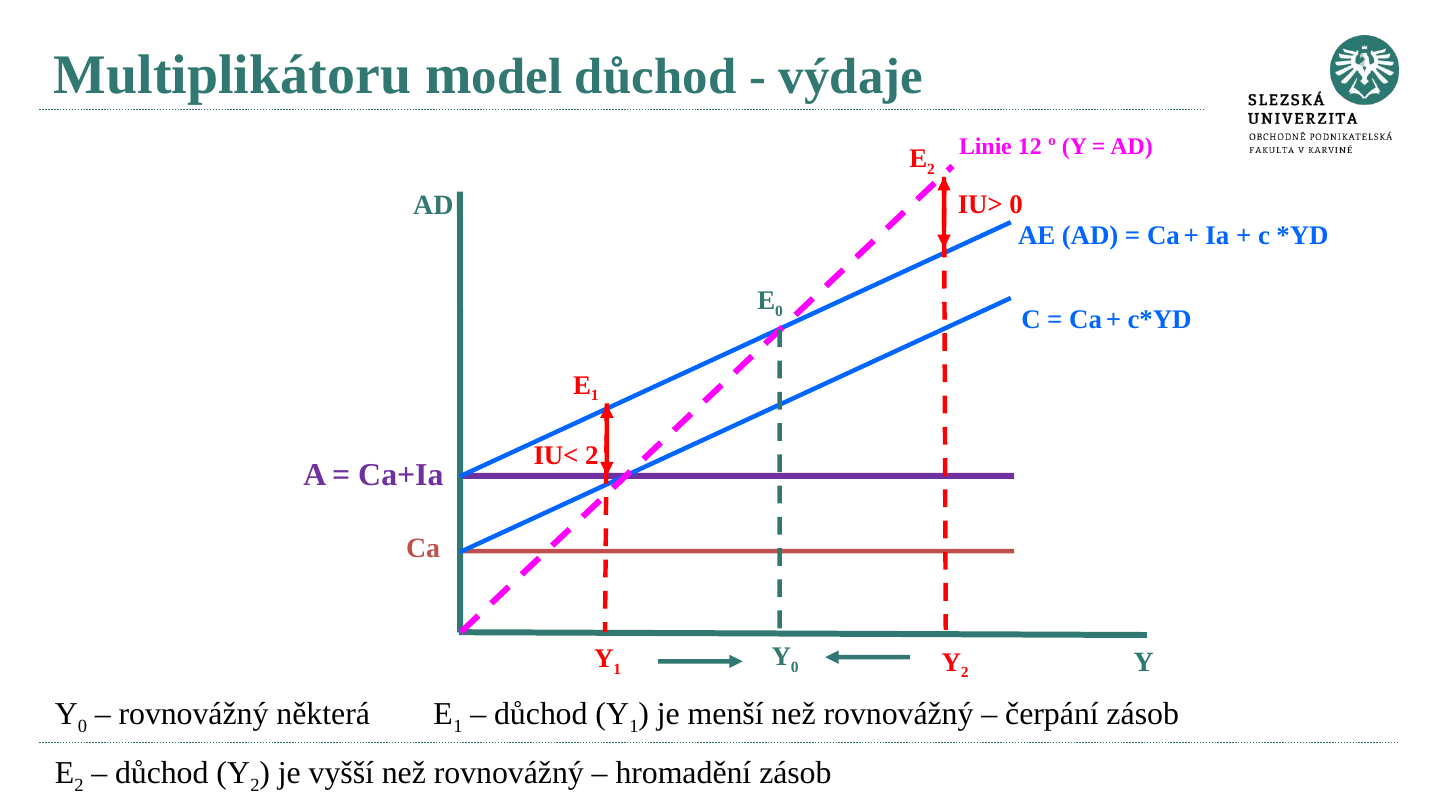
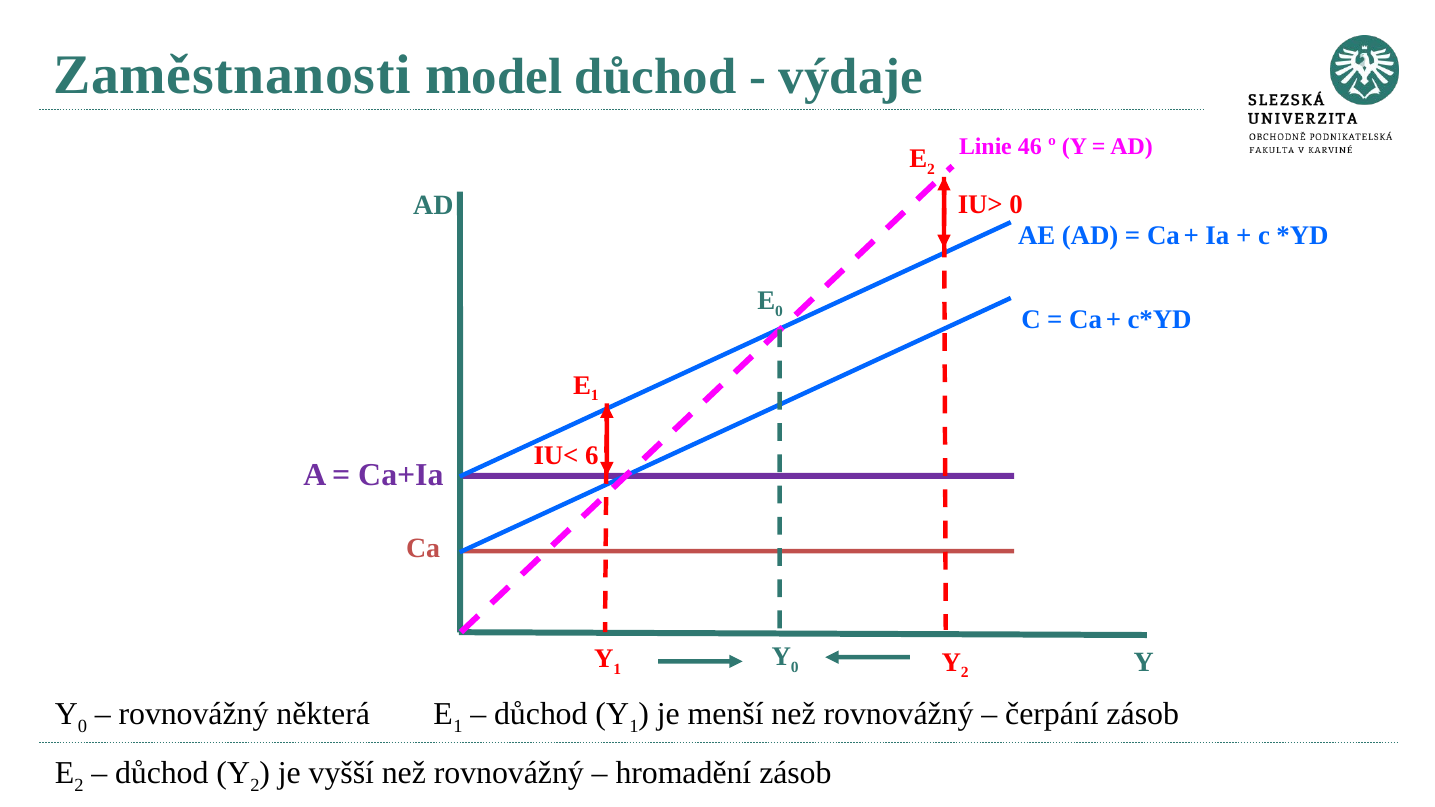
Multiplikátoru: Multiplikátoru -> Zaměstnanosti (232, 75)
12: 12 -> 46 (1030, 146)
IU< 2: 2 -> 6 (592, 456)
